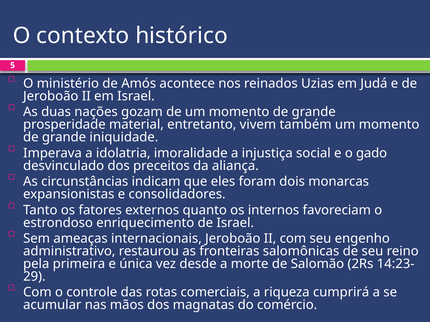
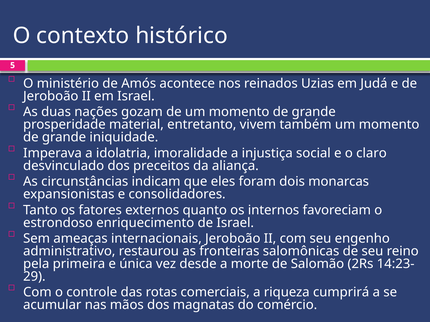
gado: gado -> claro (371, 153)
